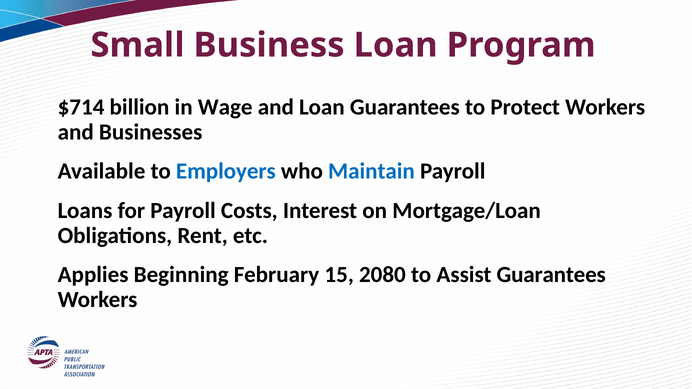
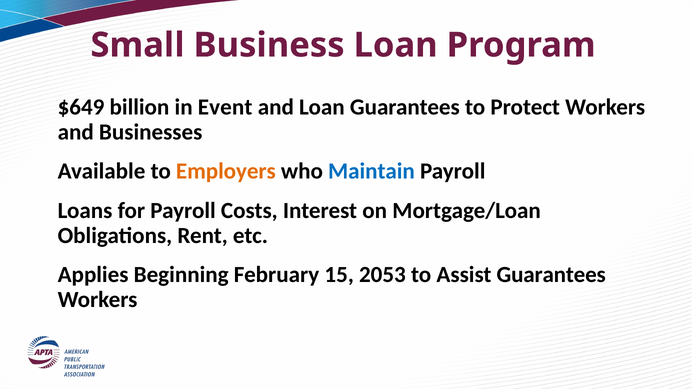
$714: $714 -> $649 (81, 107)
Wage: Wage -> Event (225, 107)
Employers colour: blue -> orange (226, 171)
2080: 2080 -> 2053 (382, 275)
